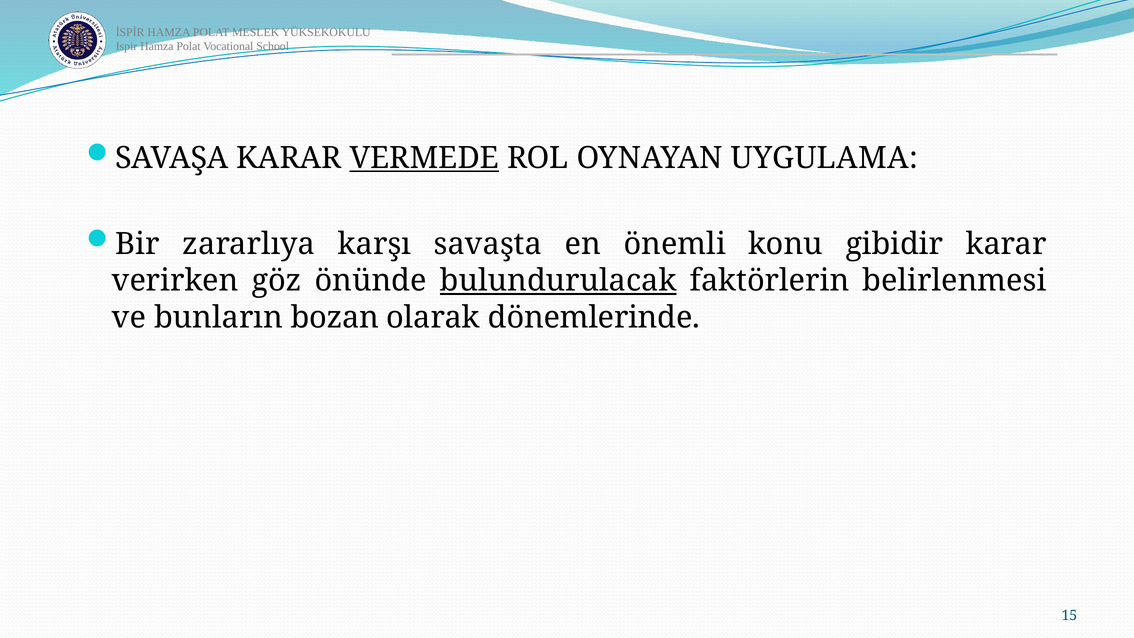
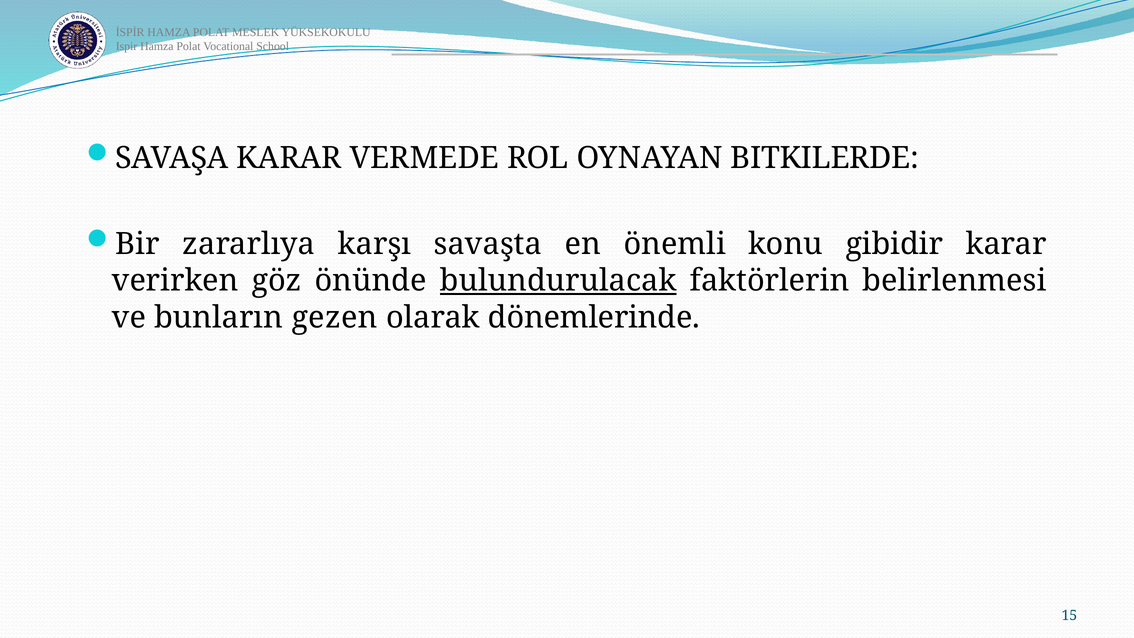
VERMEDE underline: present -> none (424, 158)
UYGULAMA: UYGULAMA -> BITKILERDE (825, 158)
bozan: bozan -> gezen (335, 318)
